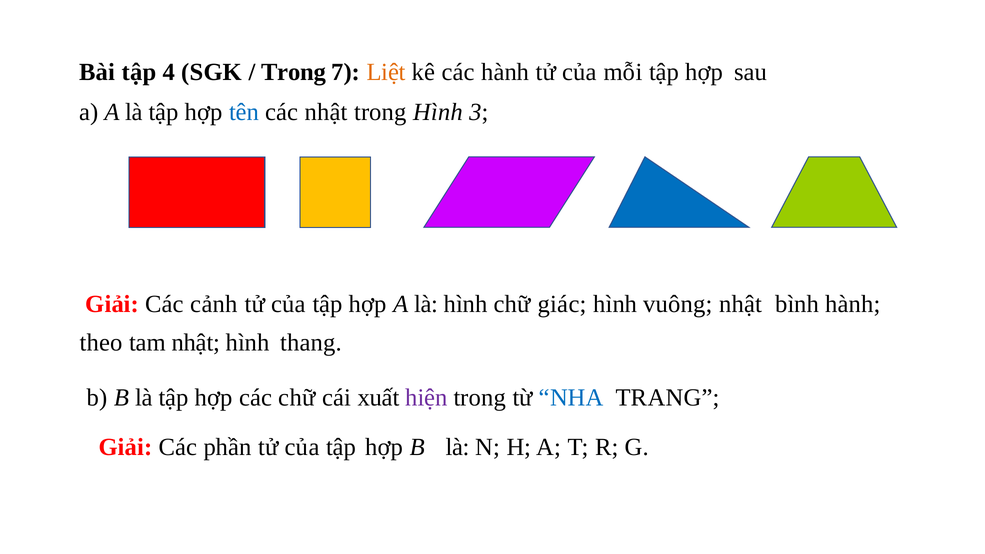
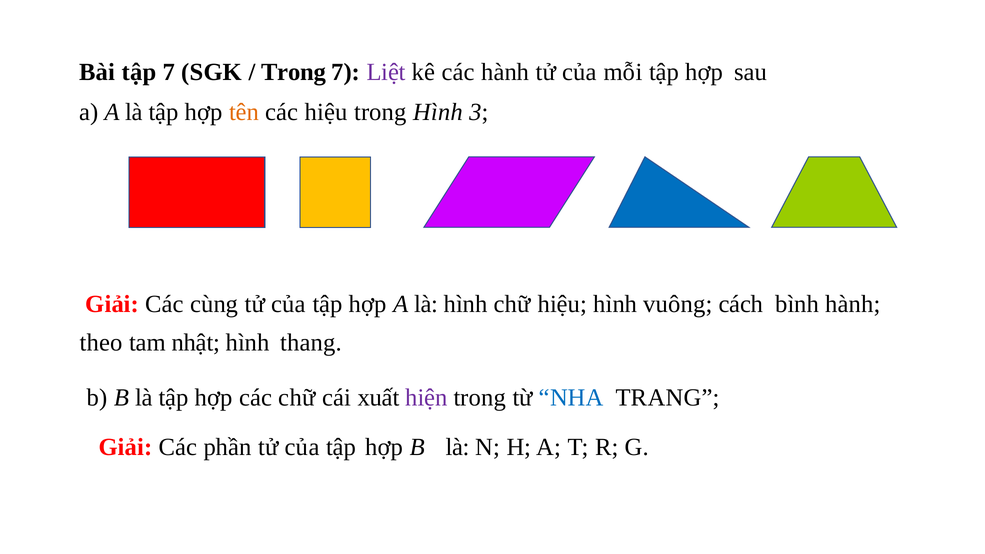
tập 4: 4 -> 7 (169, 72)
Liệt colour: orange -> purple (386, 72)
tên colour: blue -> orange (244, 112)
các nhật: nhật -> hiệu (326, 112)
cảnh: cảnh -> cùng (214, 304)
chữ giác: giác -> hiệu (562, 304)
vuông nhật: nhật -> cách (741, 304)
